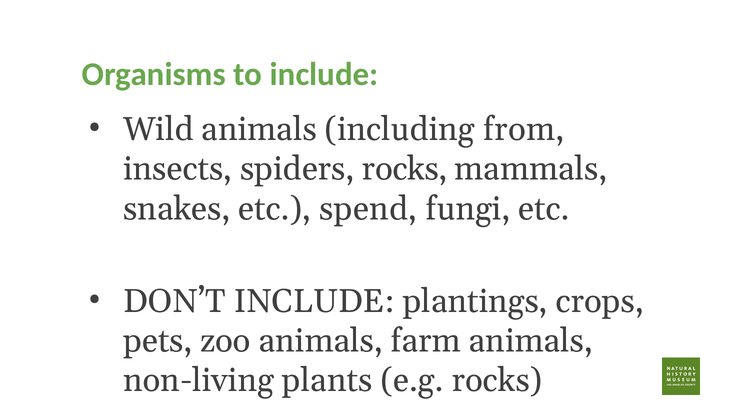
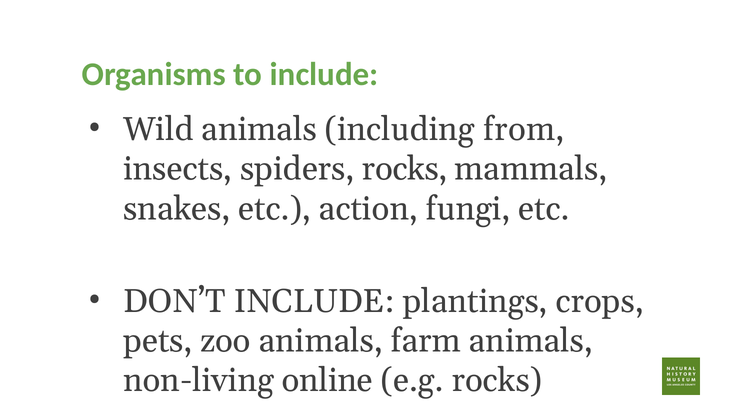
spend: spend -> action (368, 209)
plants: plants -> online (327, 380)
